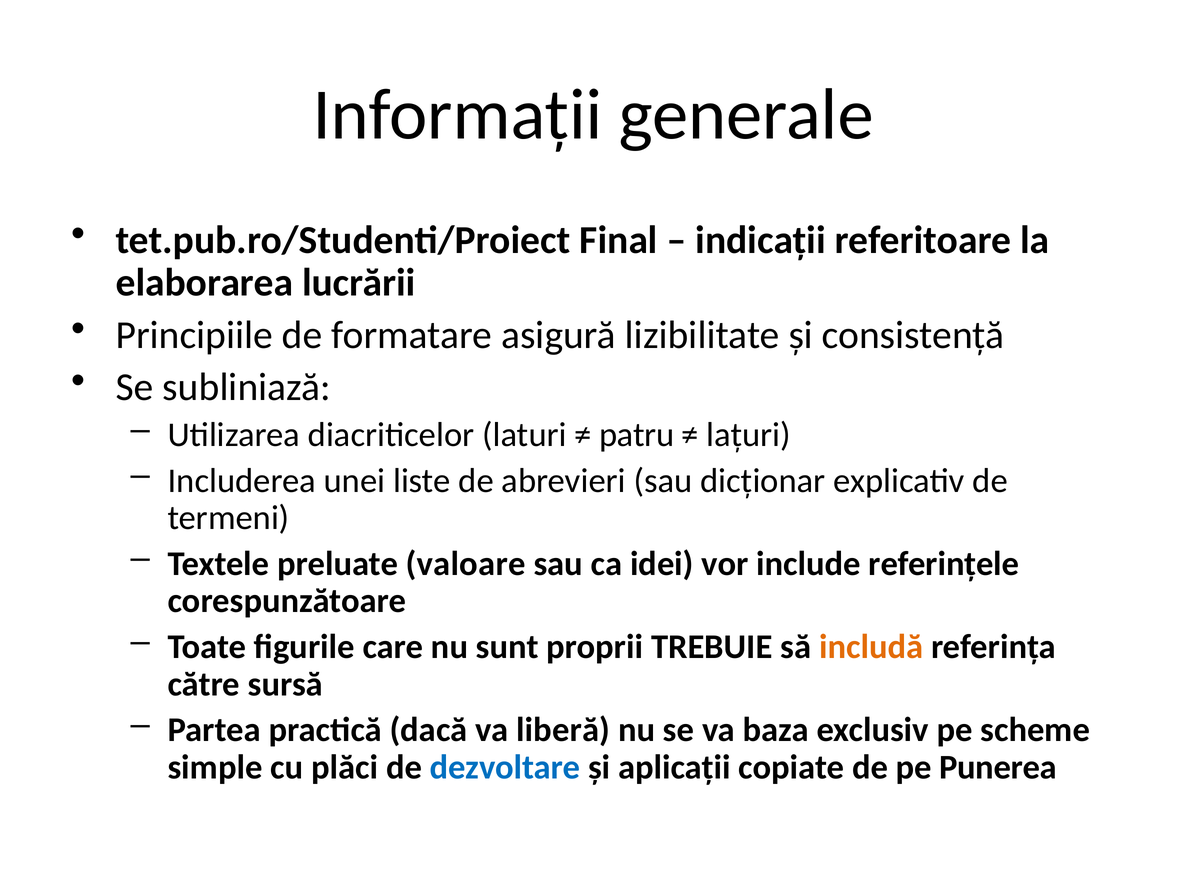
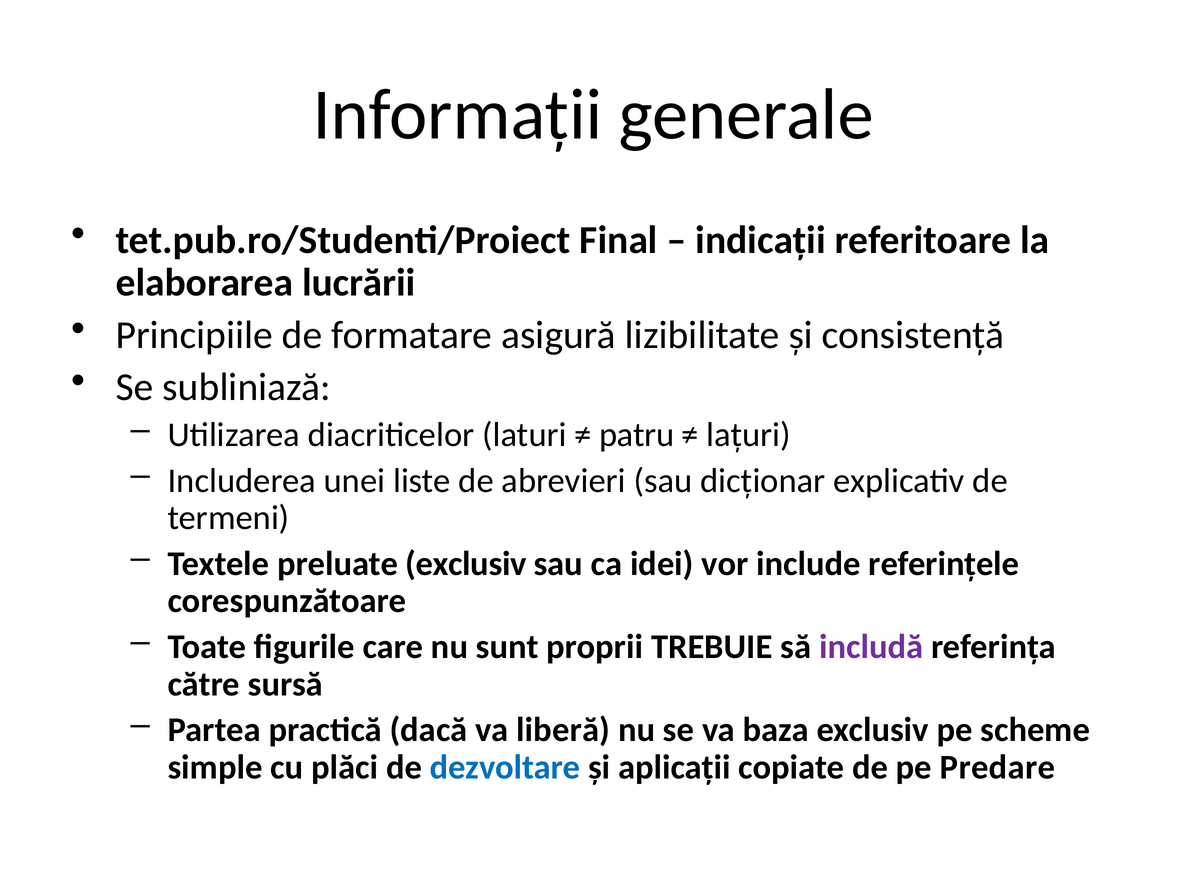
preluate valoare: valoare -> exclusiv (466, 564)
includă colour: orange -> purple (871, 647)
Punerea: Punerea -> Predare (998, 767)
